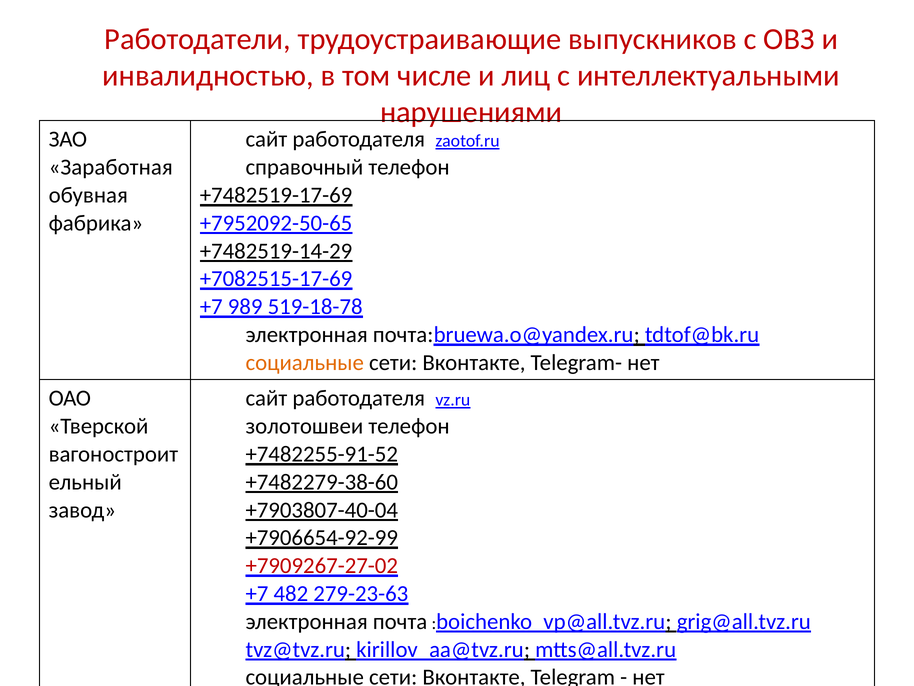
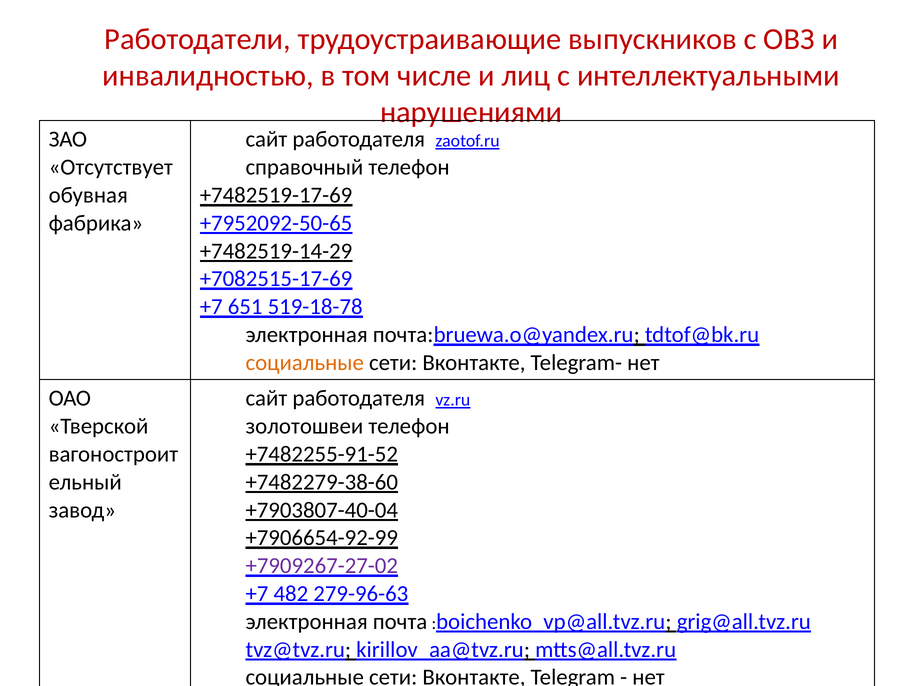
Заработная: Заработная -> Отсутствует (111, 167)
989: 989 -> 651 (245, 307)
+7909267-27-02 colour: red -> purple (322, 565)
279-23-63: 279-23-63 -> 279-96-63 (361, 593)
